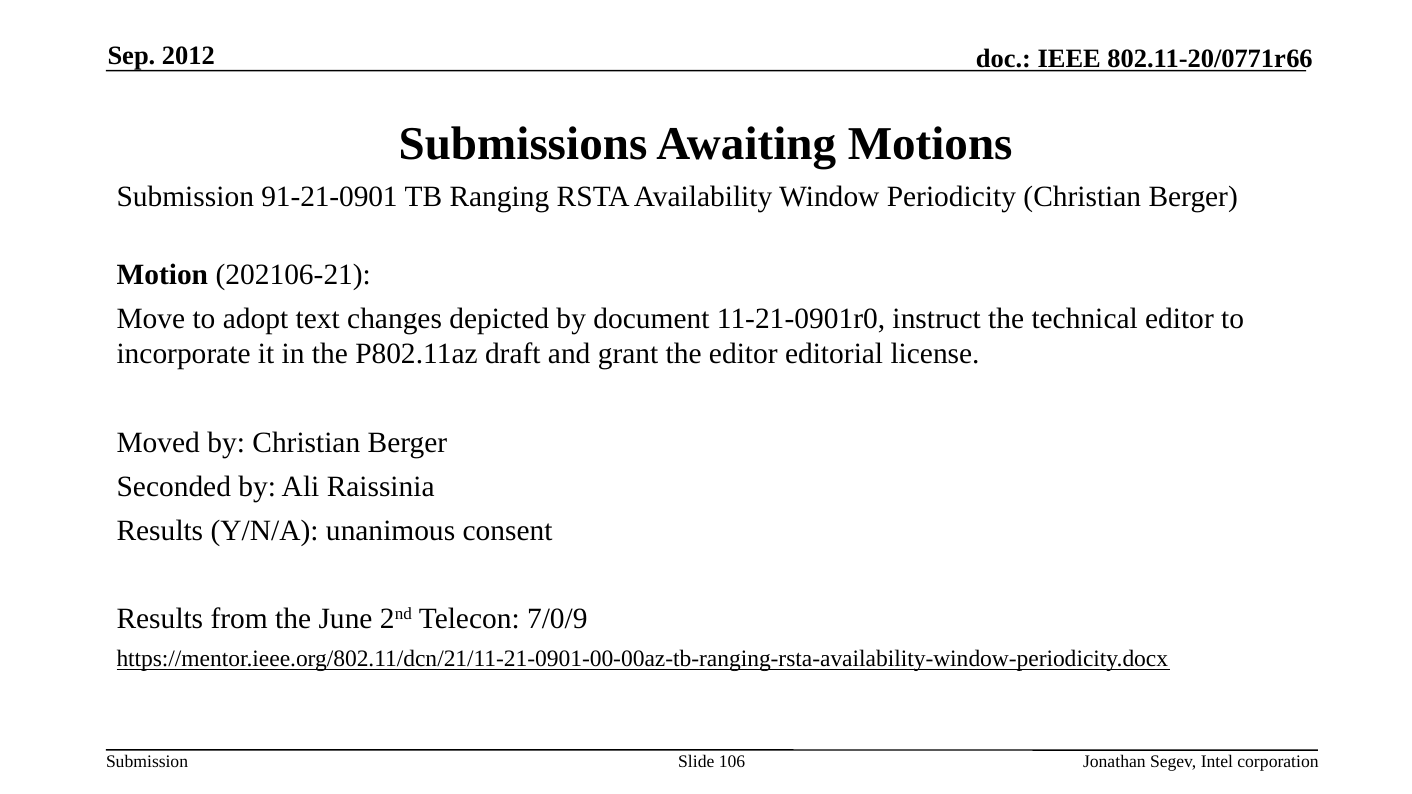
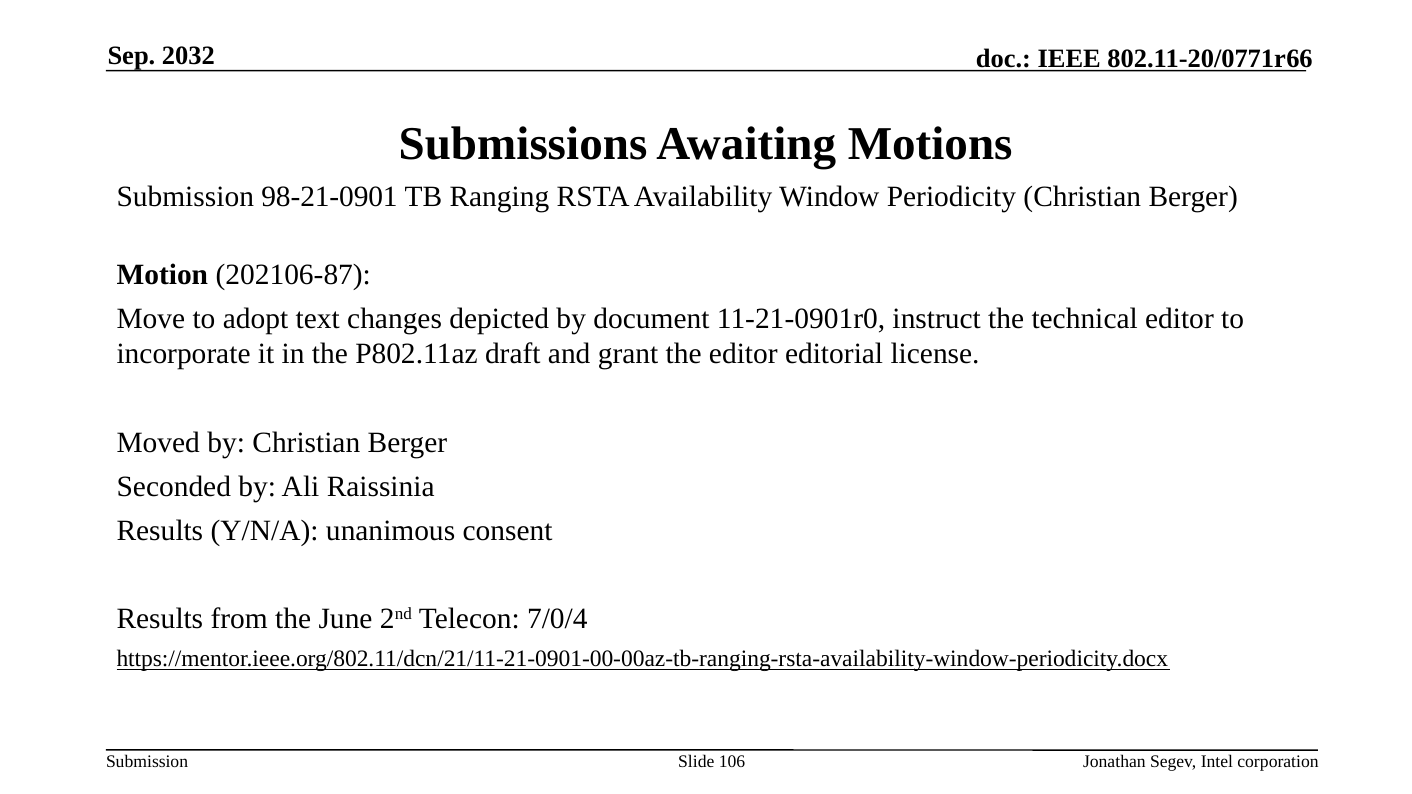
2012: 2012 -> 2032 (188, 56)
91-21-0901: 91-21-0901 -> 98-21-0901 (330, 197)
202106-21: 202106-21 -> 202106-87 (293, 275)
7/0/9: 7/0/9 -> 7/0/4 (557, 619)
